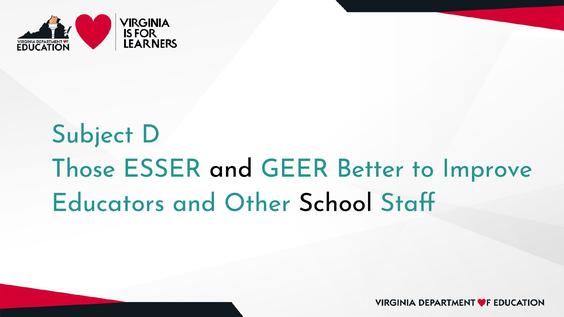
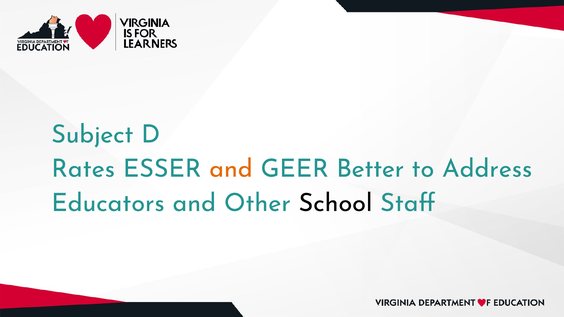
Those: Those -> Rates (83, 169)
and colour: black -> orange (231, 169)
Improve: Improve -> Address (487, 169)
